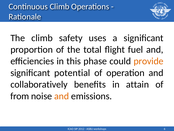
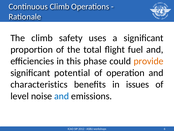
collaboratively: collaboratively -> characteristics (39, 84)
attain: attain -> issues (138, 84)
from: from -> level (20, 96)
and colour: orange -> blue (62, 96)
